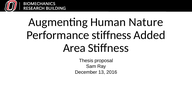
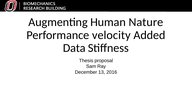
Performance stiffness: stiffness -> velocity (111, 35)
Area: Area -> Data (74, 48)
